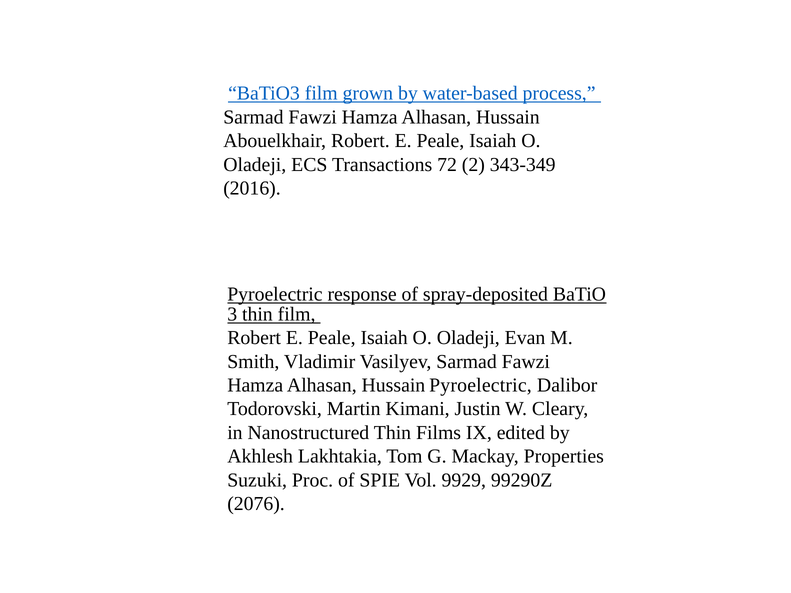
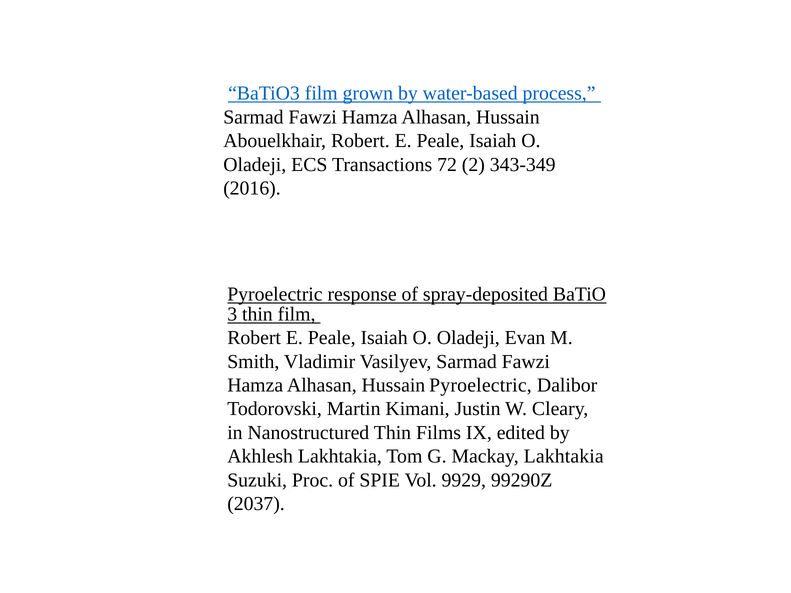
Mackay Properties: Properties -> Lakhtakia (564, 457)
2076: 2076 -> 2037 (256, 504)
